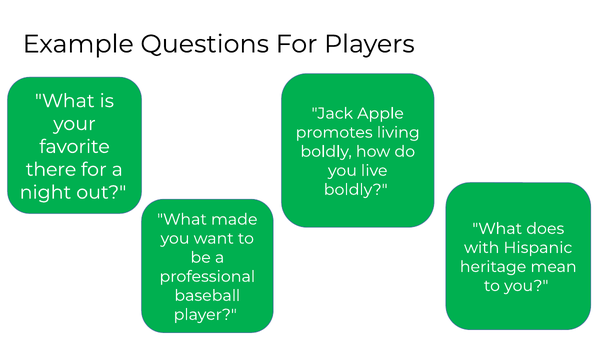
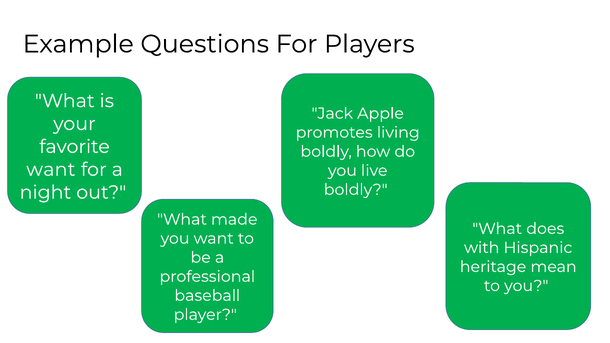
there: there -> want (51, 170)
